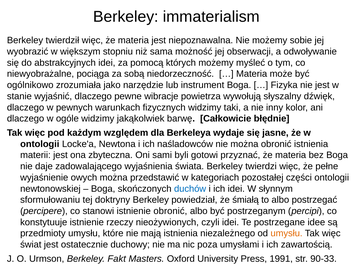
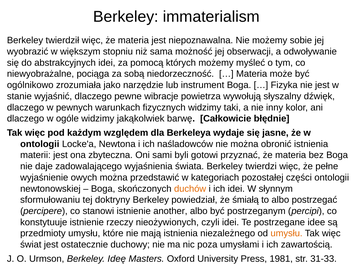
duchów colour: blue -> orange (190, 189)
istnienie obronić: obronić -> another (170, 211)
Fakt: Fakt -> Ideę (117, 258)
1991: 1991 -> 1981 (281, 258)
90-33: 90-33 -> 31-33 (324, 258)
